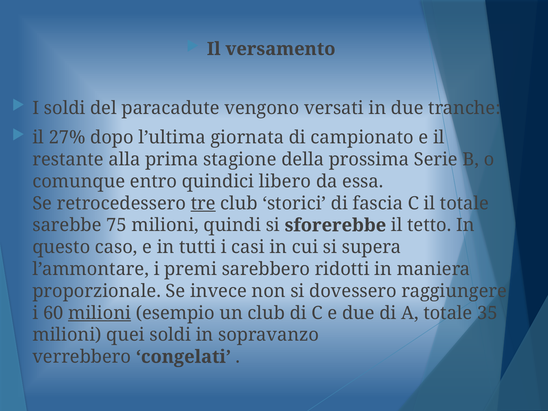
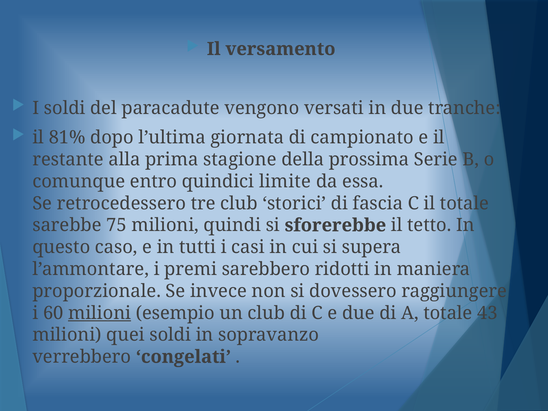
27%: 27% -> 81% (67, 138)
libero: libero -> limite (285, 181)
tre underline: present -> none (203, 203)
35: 35 -> 43 (487, 313)
